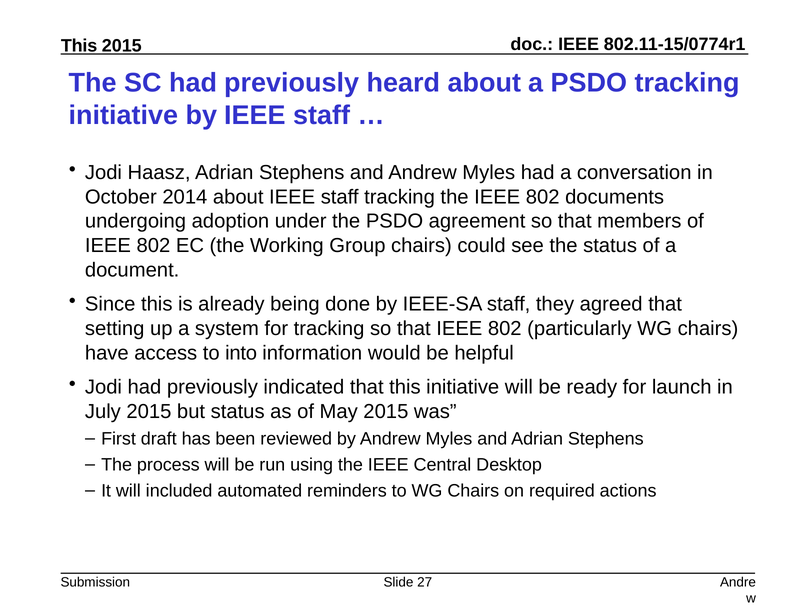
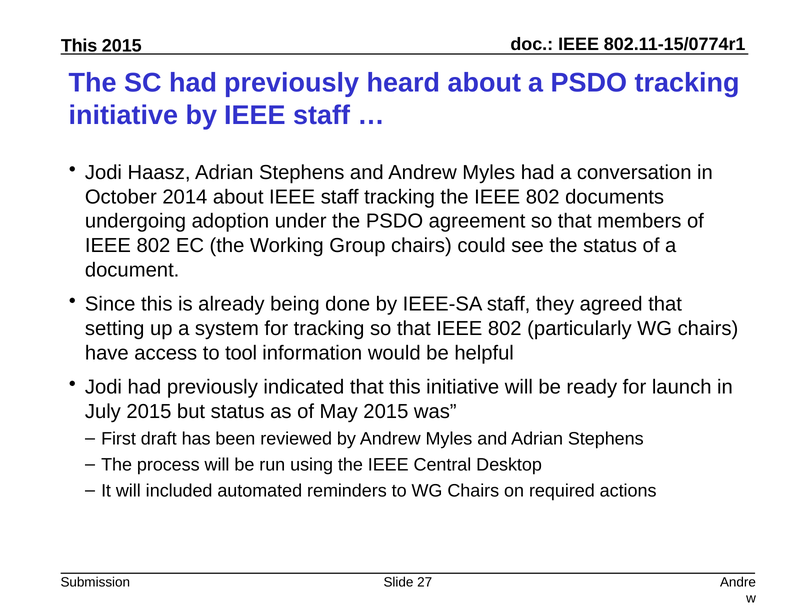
into: into -> tool (241, 353)
